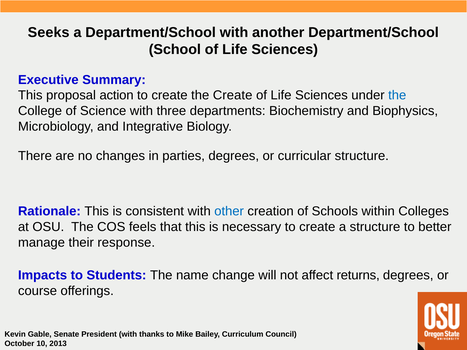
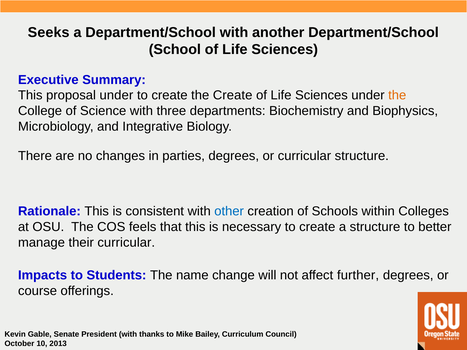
proposal action: action -> under (116, 95)
the colour: blue -> orange (397, 95)
their response: response -> curricular (126, 243)
returns: returns -> further (358, 275)
